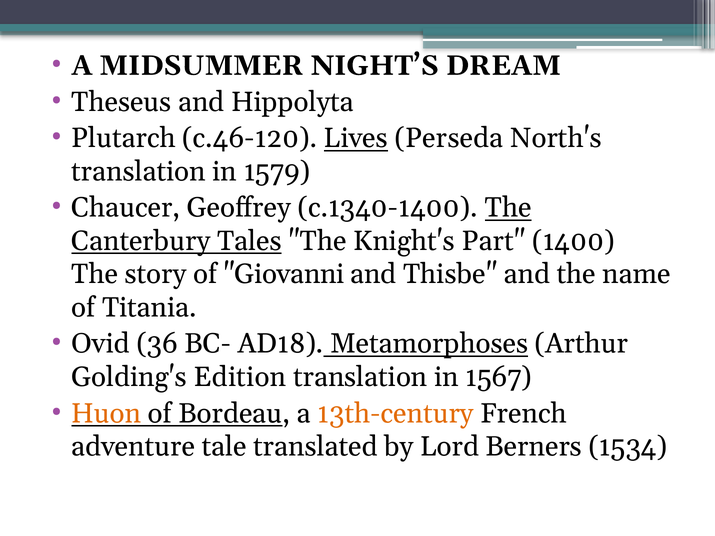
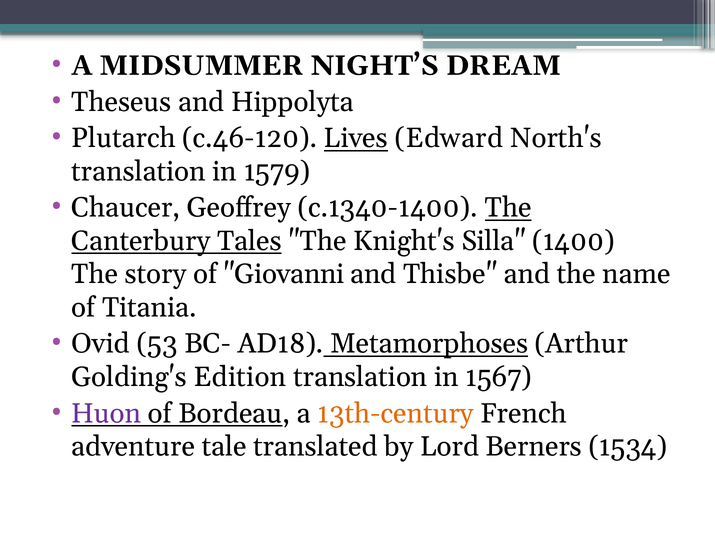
Perseda: Perseda -> Edward (449, 138)
Part: Part -> Silla (494, 241)
36: 36 -> 53 (157, 344)
Huon colour: orange -> purple (106, 414)
